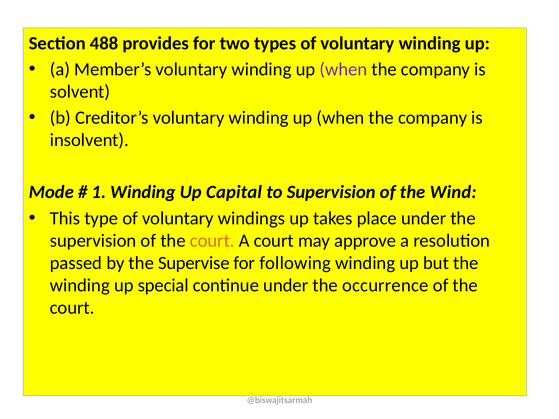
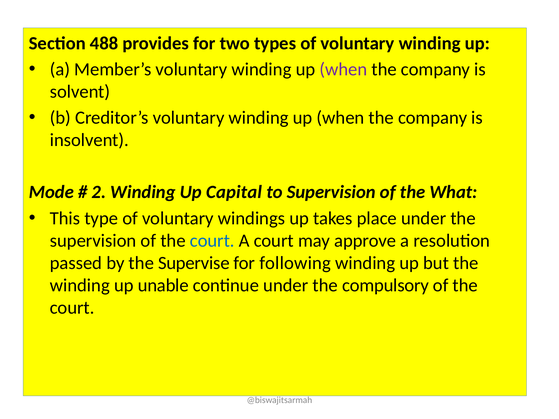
1: 1 -> 2 (99, 192)
Wind: Wind -> What (453, 192)
court colour: orange -> blue (212, 241)
special: special -> unable (163, 285)
occurrence: occurrence -> compulsory (386, 285)
